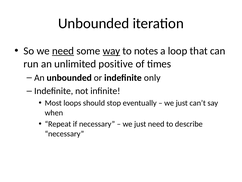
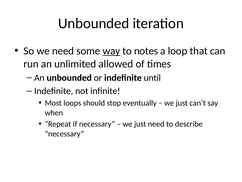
need underline: present -> none (63, 51)
positive: positive -> allowed (116, 64)
only: only -> until (152, 78)
